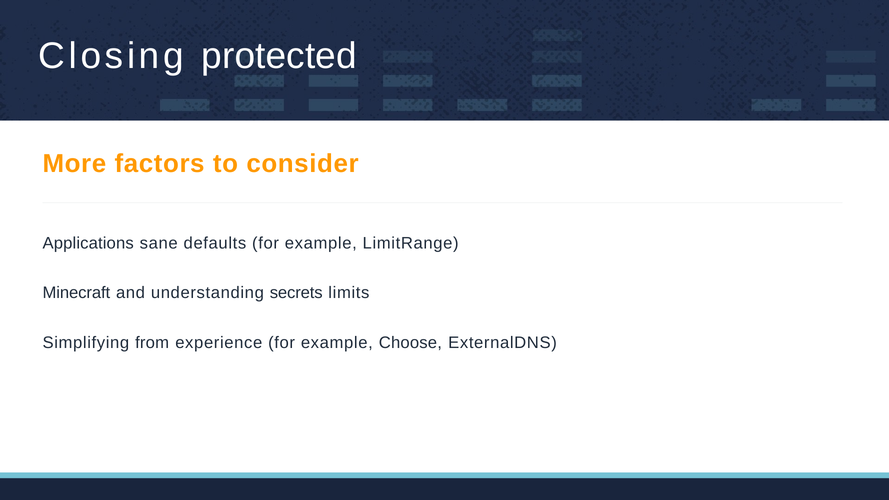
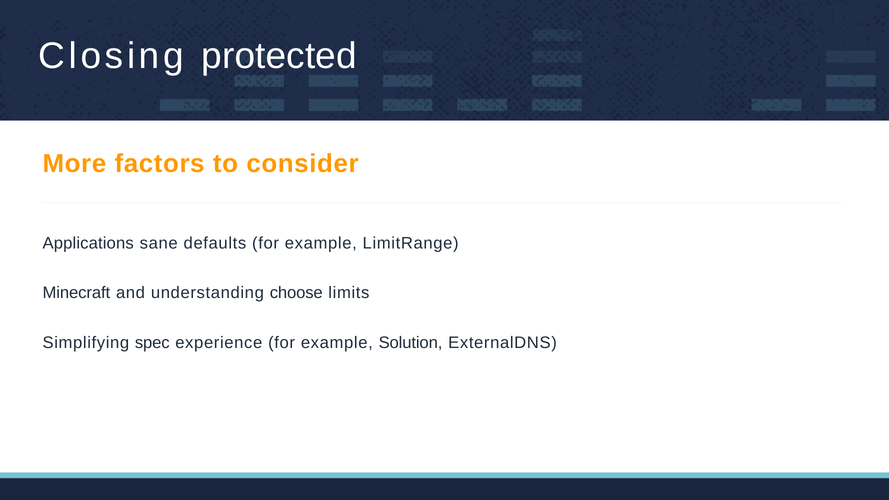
secrets: secrets -> choose (296, 293)
from: from -> spec (152, 343)
Choose: Choose -> Solution (411, 343)
